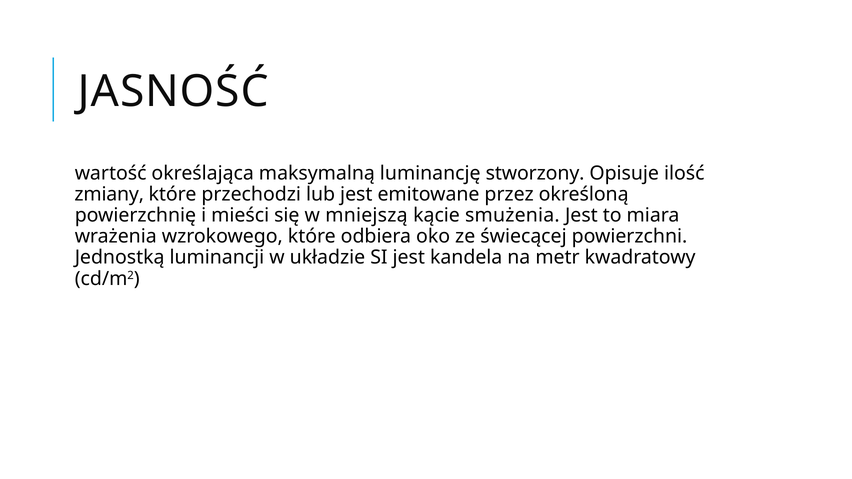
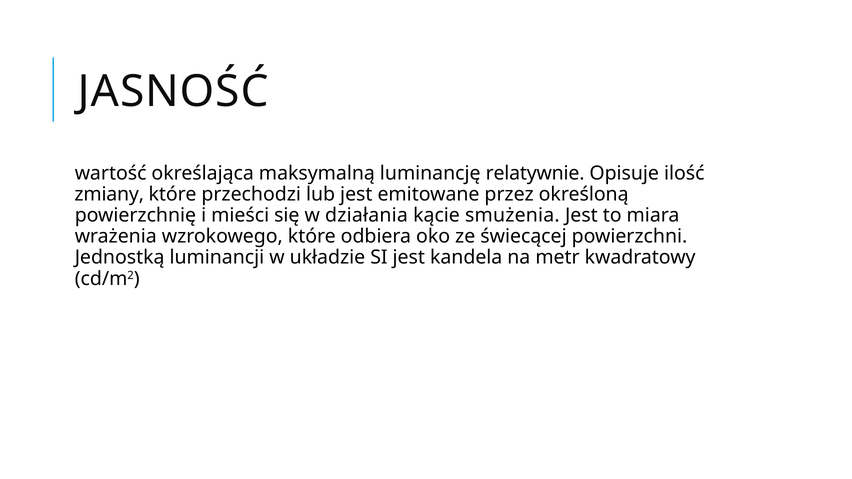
stworzony: stworzony -> relatywnie (535, 173)
mniejszą: mniejszą -> działania (366, 216)
